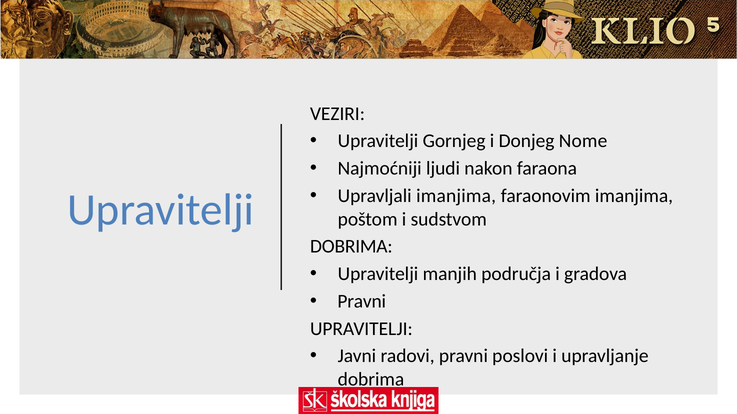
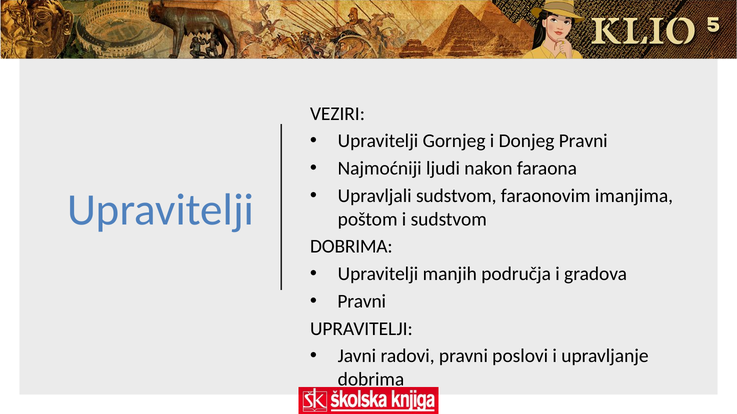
Donjeg Nome: Nome -> Pravni (583, 141)
Upravljali imanjima: imanjima -> sudstvom (456, 196)
